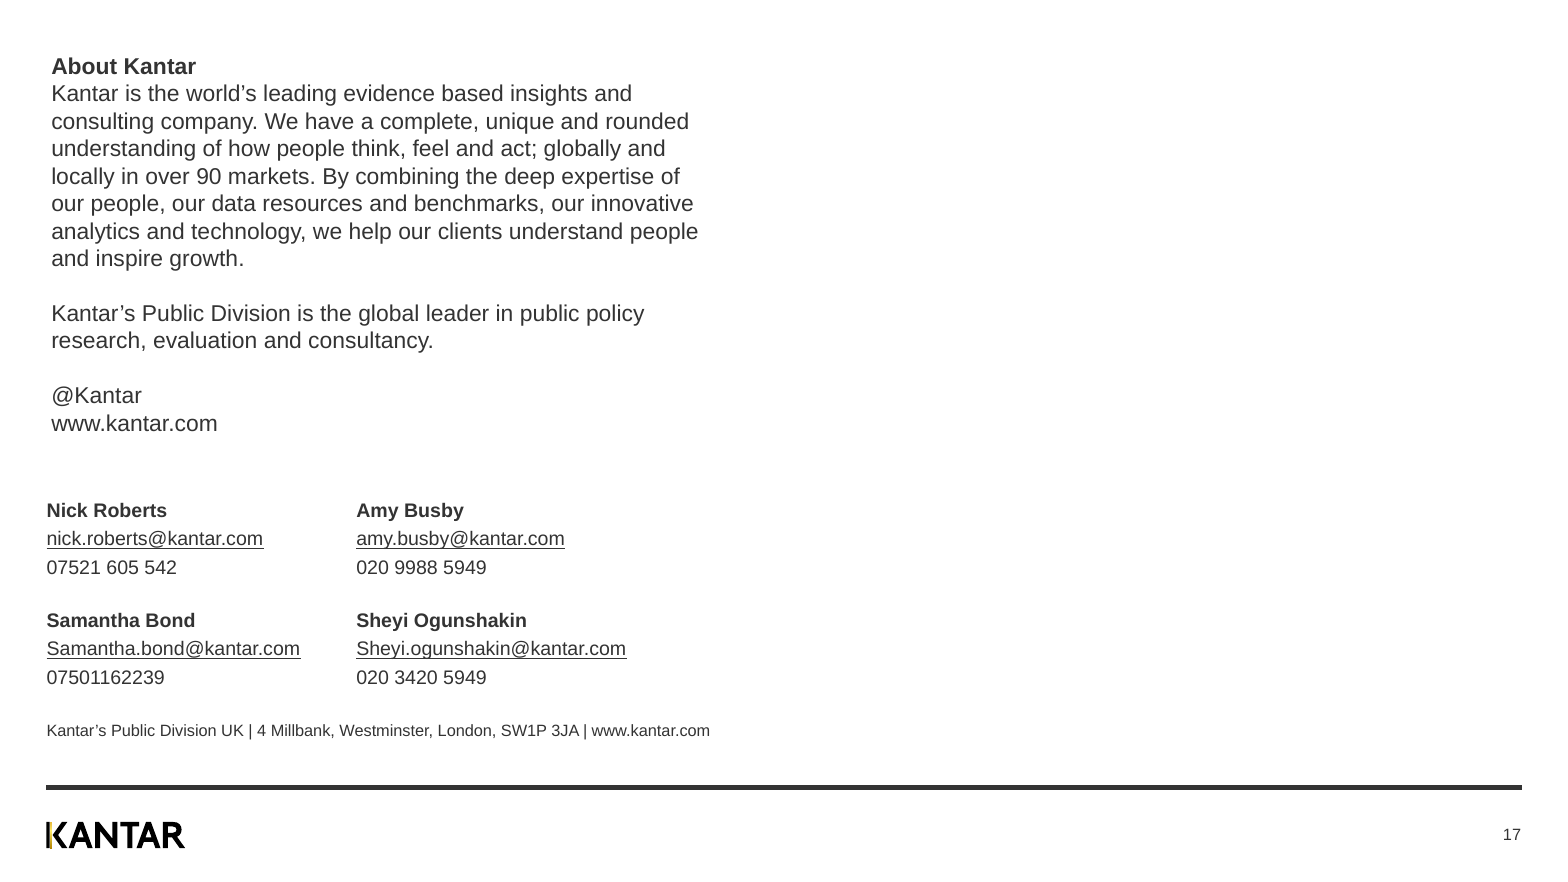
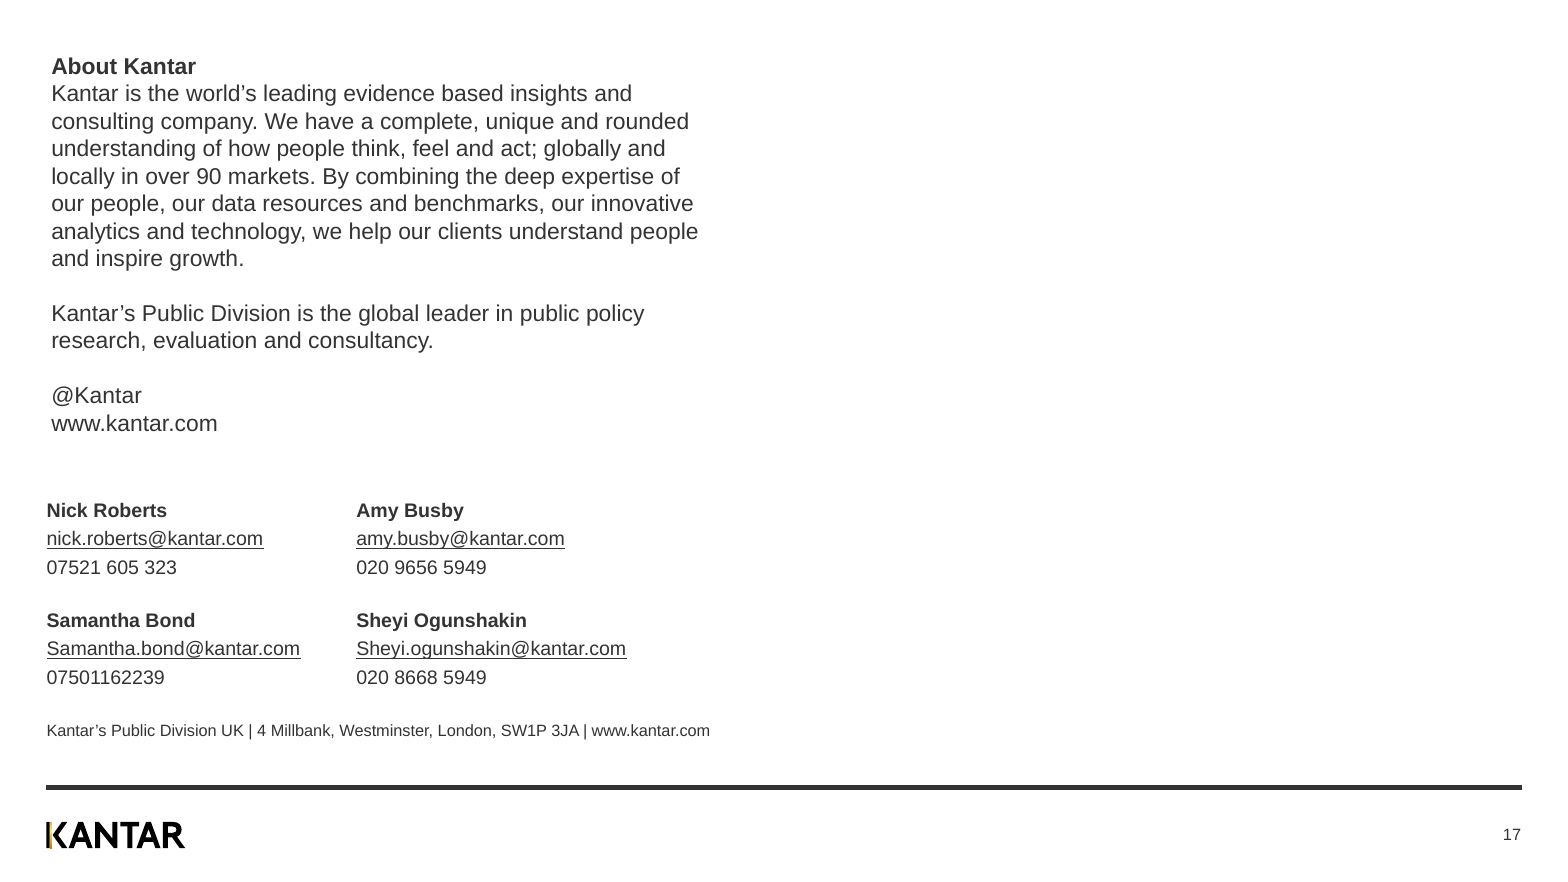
542: 542 -> 323 (161, 568)
9988: 9988 -> 9656 (416, 568)
3420: 3420 -> 8668 (416, 678)
